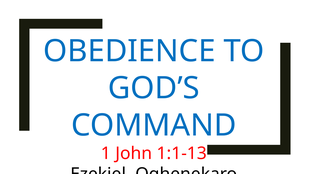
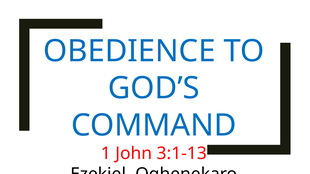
1:1-13: 1:1-13 -> 3:1-13 (182, 154)
